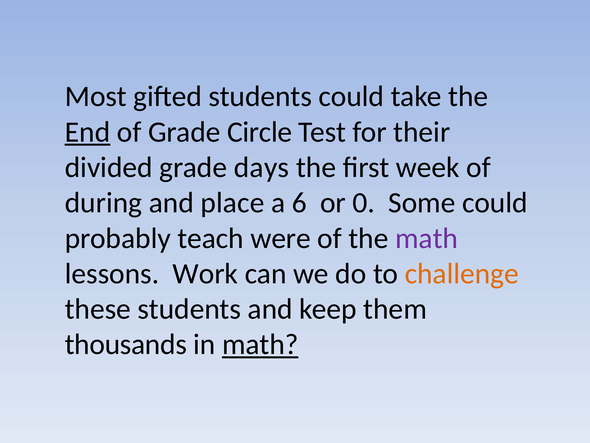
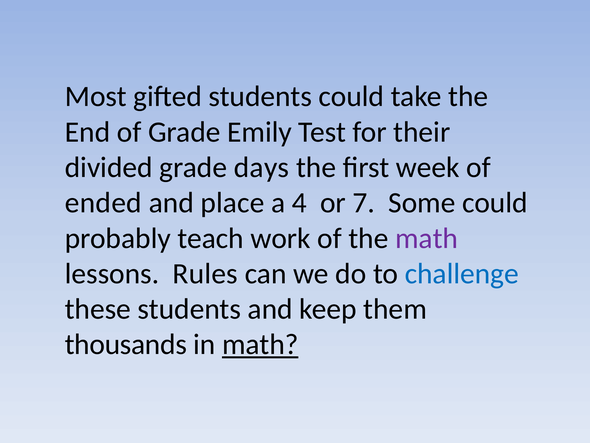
End underline: present -> none (87, 132)
Circle: Circle -> Emily (260, 132)
during: during -> ended (103, 203)
6: 6 -> 4 (299, 203)
0: 0 -> 7 (364, 203)
were: were -> work (281, 238)
Work: Work -> Rules (205, 273)
challenge colour: orange -> blue (462, 273)
